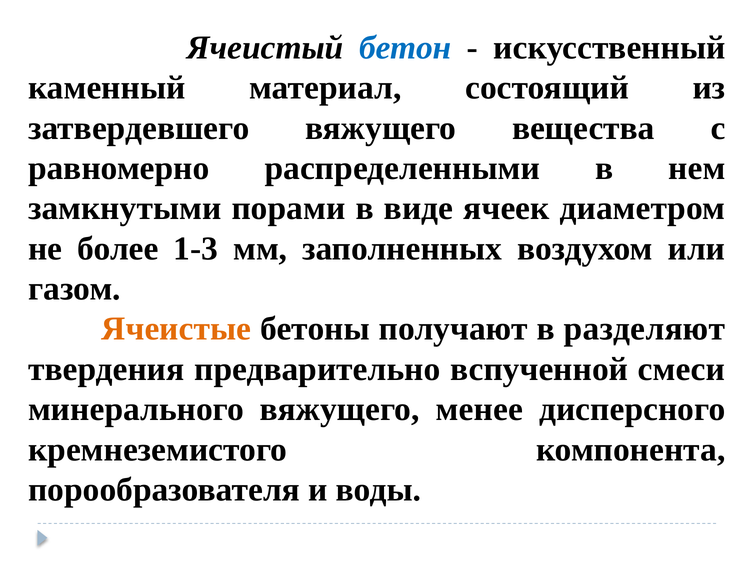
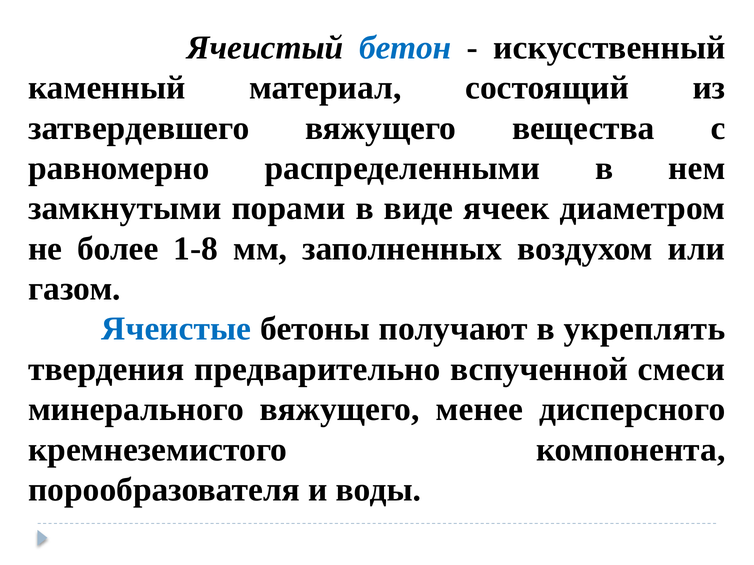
1-3: 1-3 -> 1-8 (196, 249)
Ячеистые colour: orange -> blue (176, 329)
разделяют: разделяют -> укреплять (645, 329)
